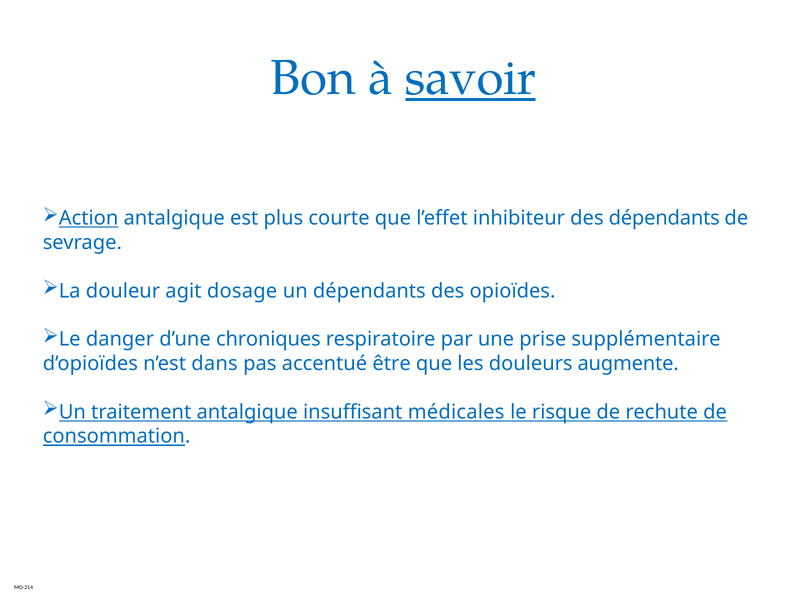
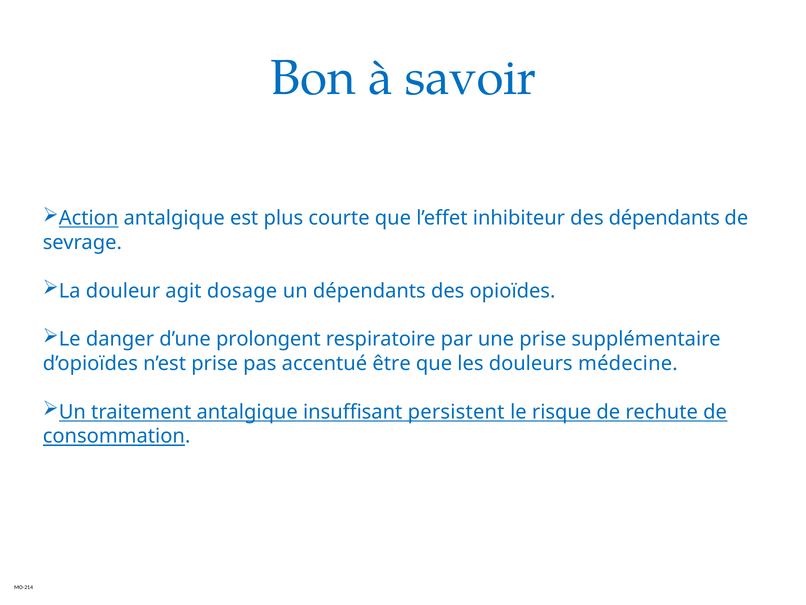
savoir underline: present -> none (471, 78)
chroniques: chroniques -> prolongent (268, 339)
n’est dans: dans -> prise (215, 363)
augmente: augmente -> médecine (628, 363)
médicales: médicales -> persistent (456, 412)
